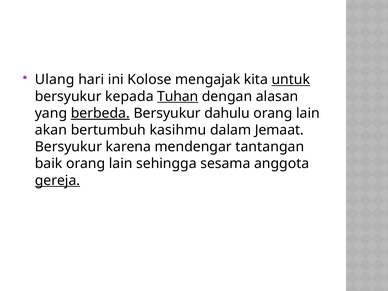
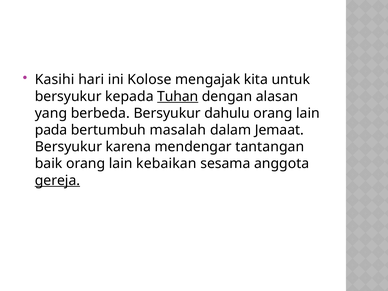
Ulang: Ulang -> Kasihi (55, 80)
untuk underline: present -> none (291, 80)
berbeda underline: present -> none (100, 113)
akan: akan -> pada (51, 130)
kasihmu: kasihmu -> masalah (178, 130)
sehingga: sehingga -> kebaikan (166, 164)
